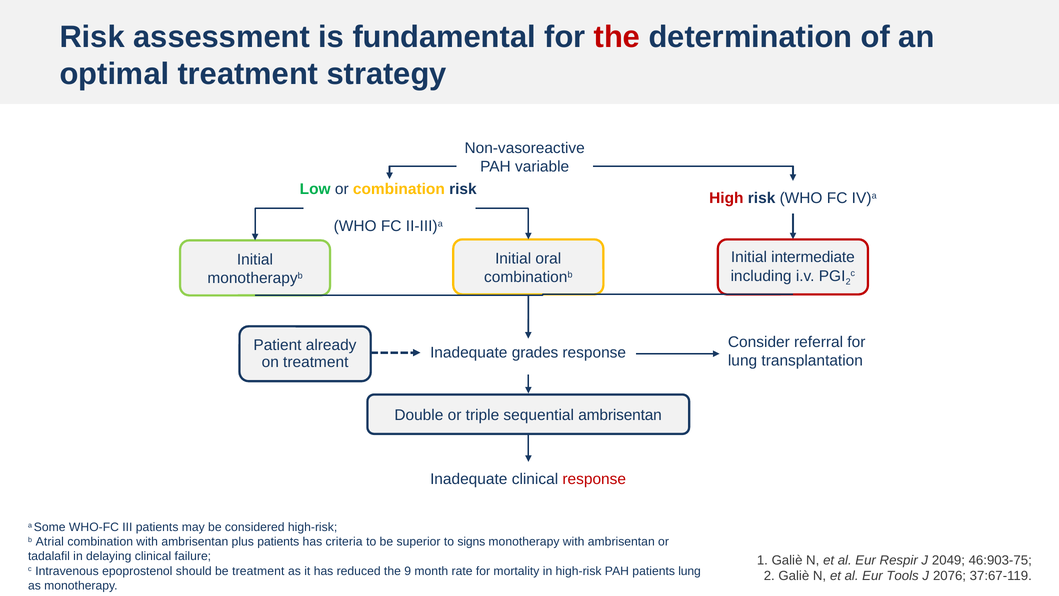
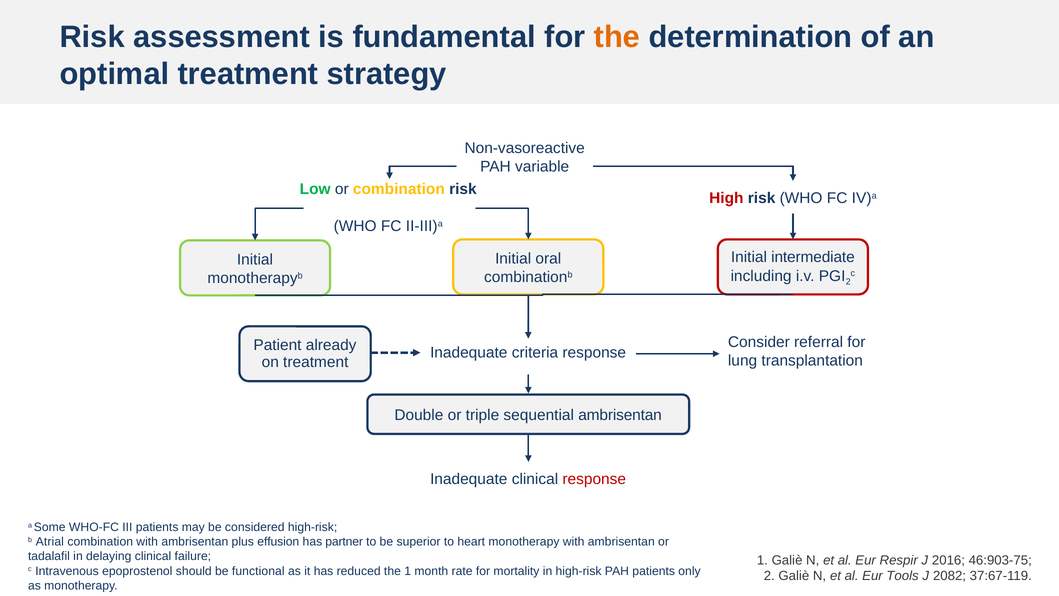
the colour: red -> orange (617, 37)
grades: grades -> criteria (535, 352)
plus patients: patients -> effusion (278, 542)
criteria: criteria -> partner (344, 542)
signs: signs -> heart (471, 542)
2049: 2049 -> 2016 (948, 560)
be treatment: treatment -> functional (258, 571)
the 9: 9 -> 1 (408, 571)
patients lung: lung -> only (690, 571)
2076: 2076 -> 2082 (950, 576)
